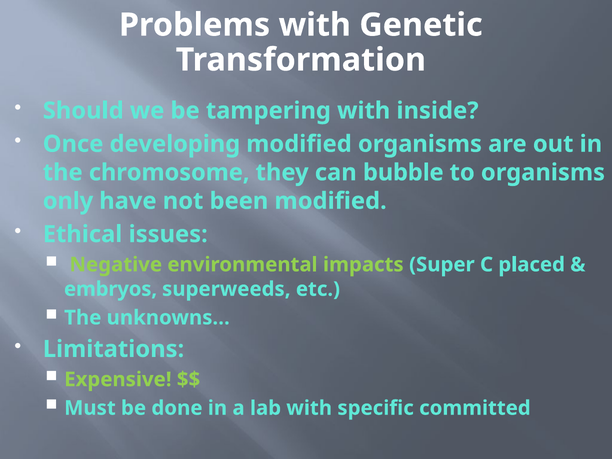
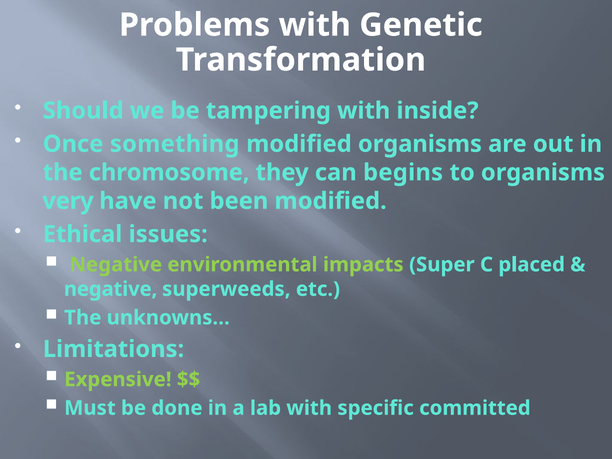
developing: developing -> something (175, 144)
bubble: bubble -> begins (403, 172)
only: only -> very (68, 201)
embryos: embryos -> negative (111, 289)
